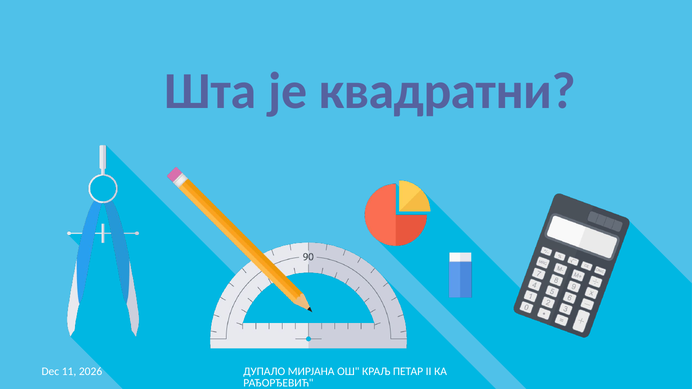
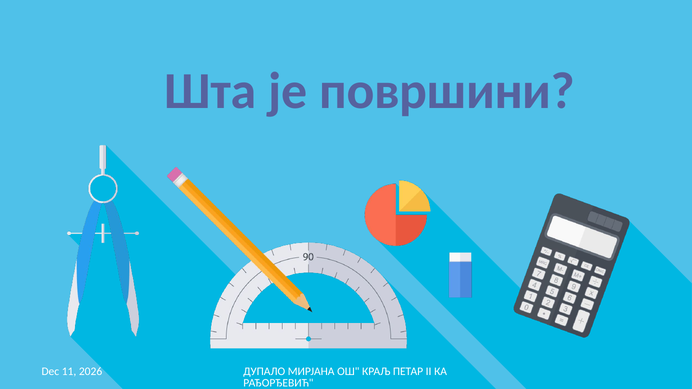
квадратни: квадратни -> површини (447, 91)
